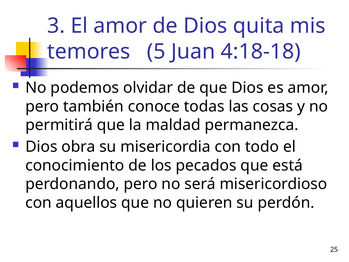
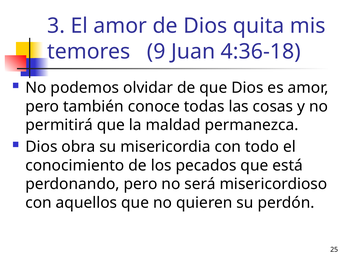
5: 5 -> 9 (156, 51)
4:18-18: 4:18-18 -> 4:36-18 (261, 51)
